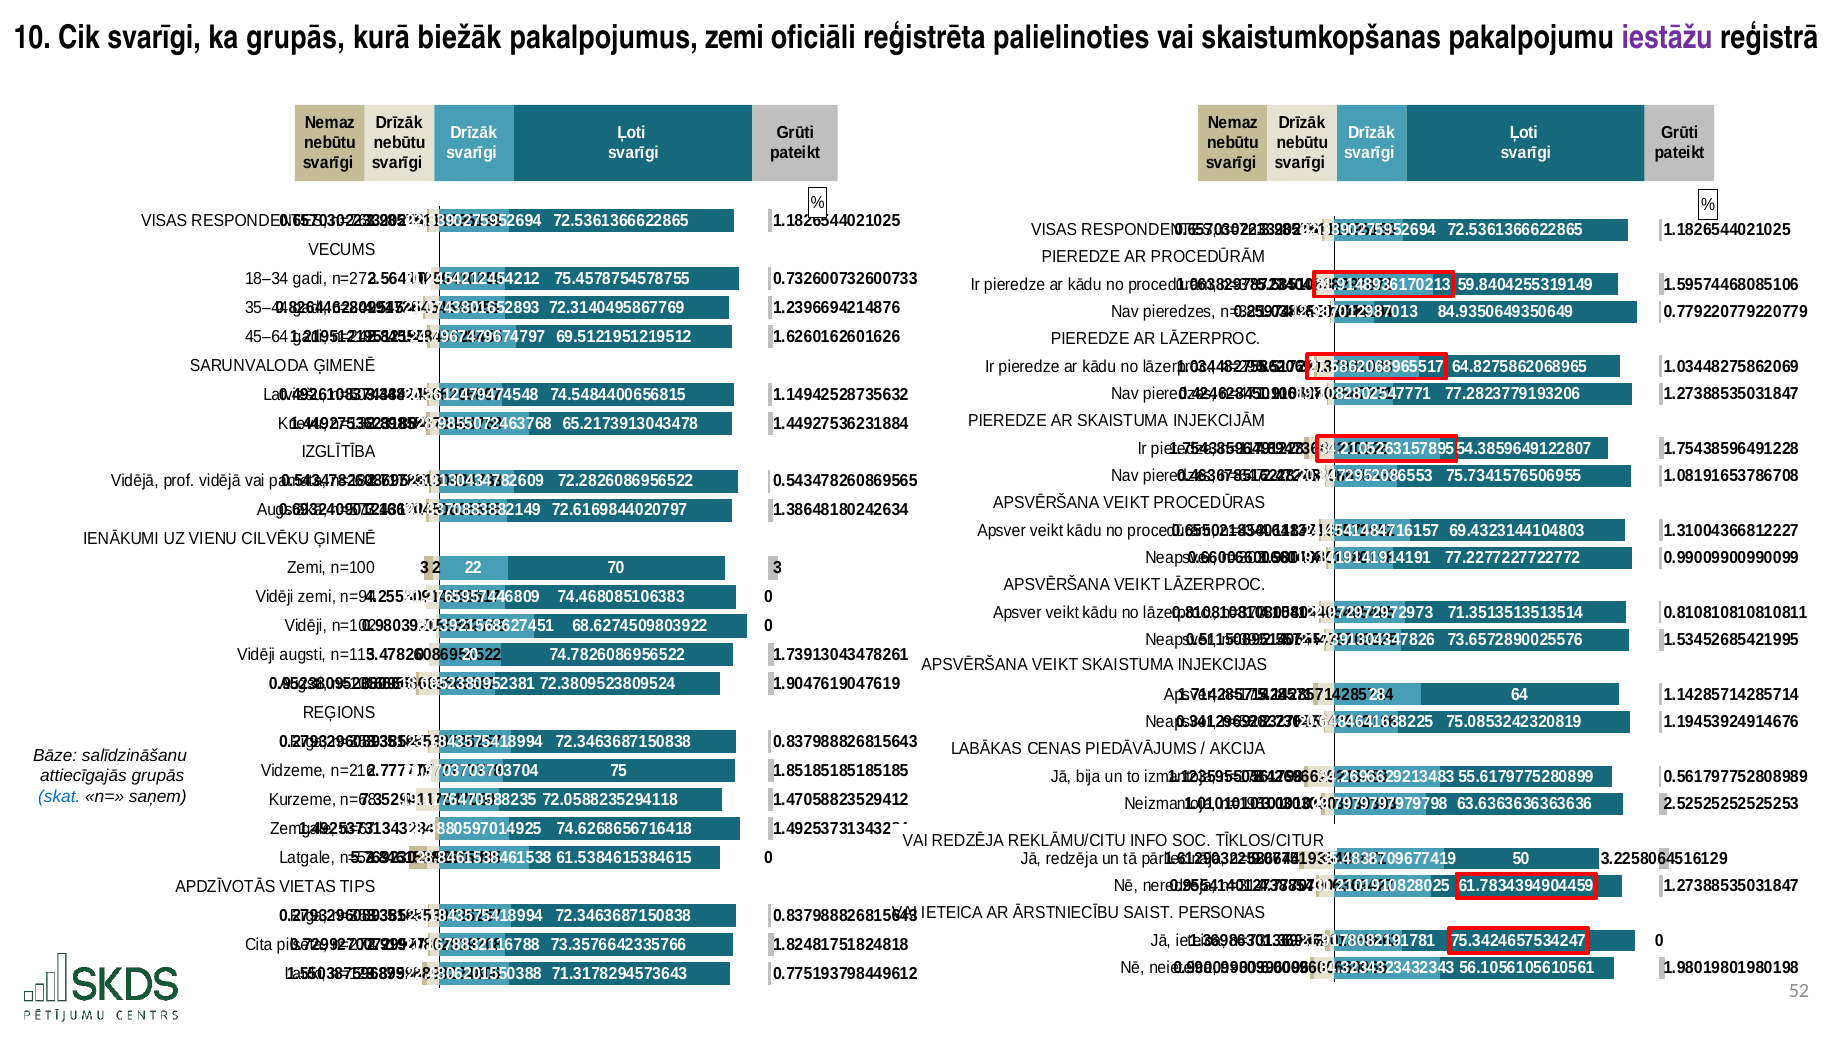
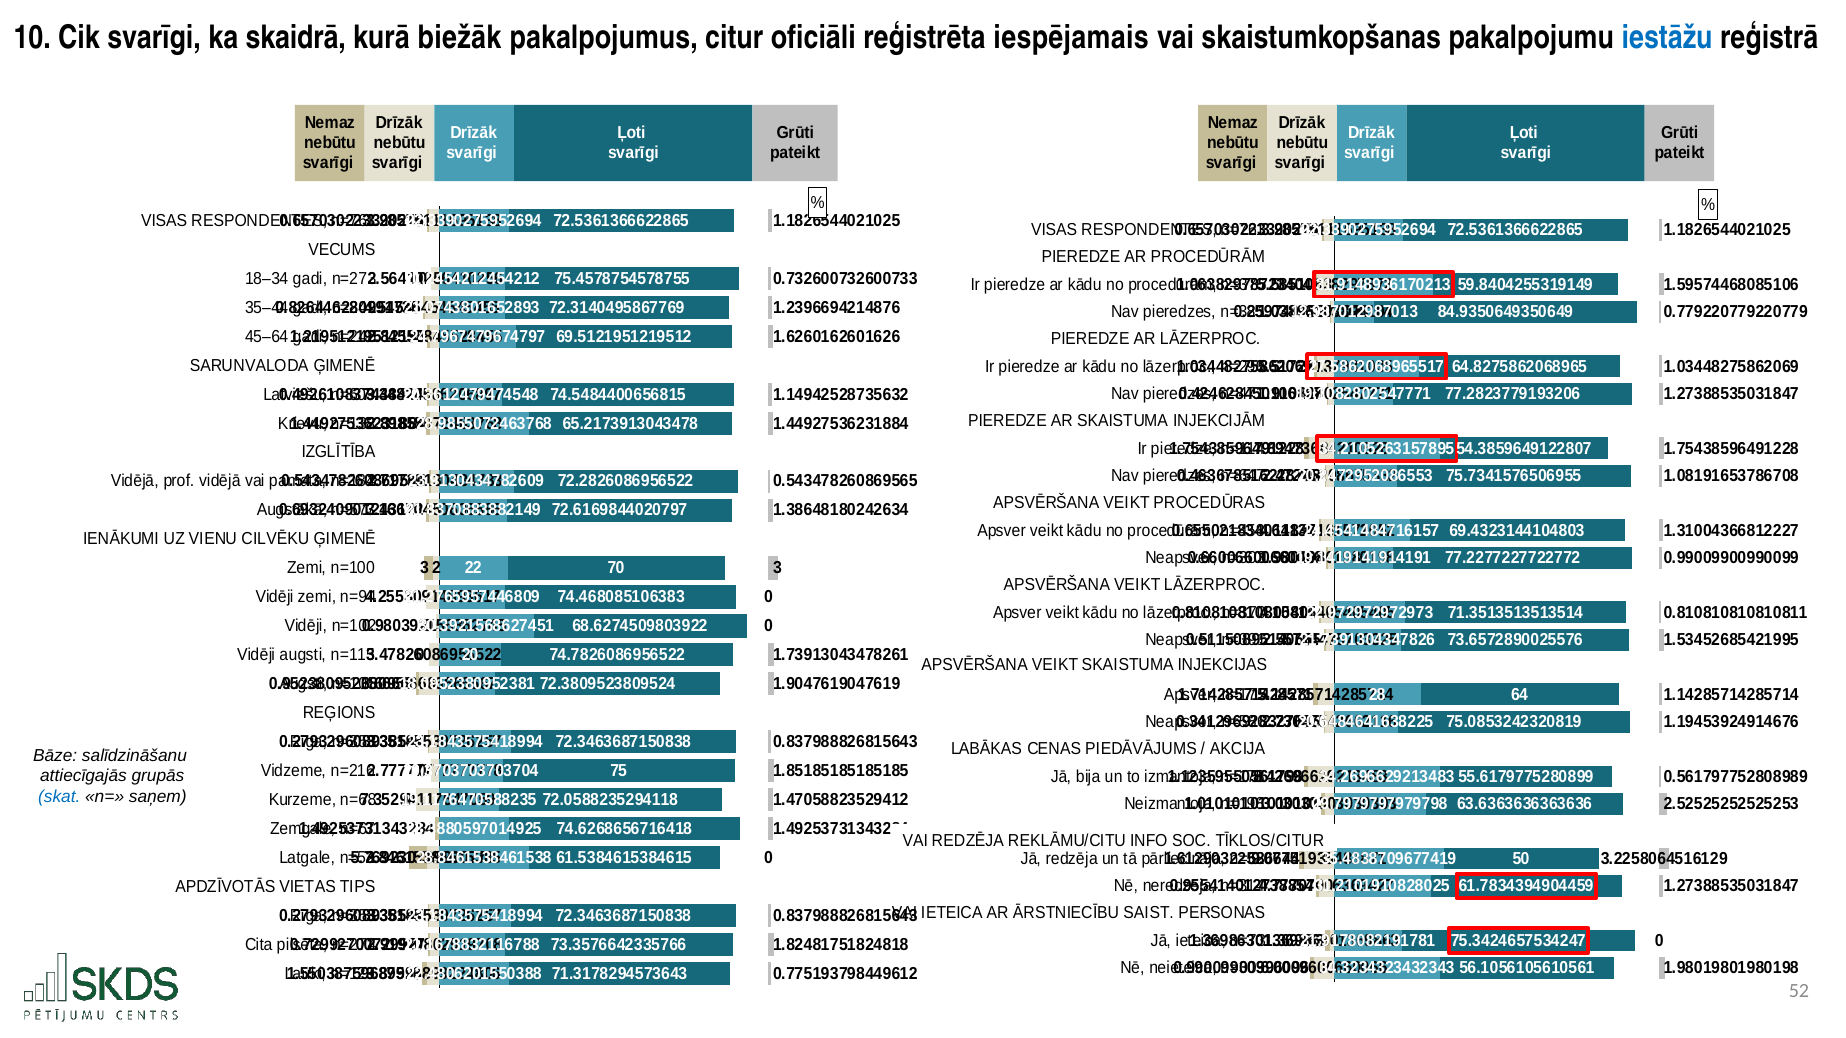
ka grupās: grupās -> skaidrā (296, 38)
pakalpojumus zemi: zemi -> citur (734, 38)
palielinoties: palielinoties -> iespējamais (1071, 38)
iestāžu colour: purple -> blue (1667, 38)
